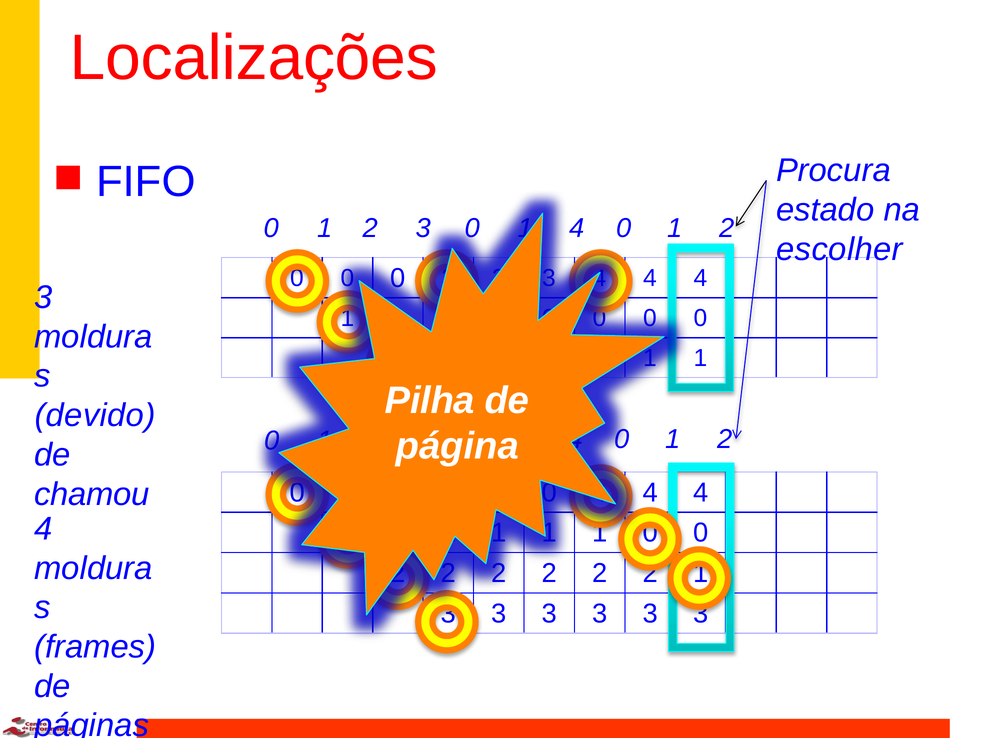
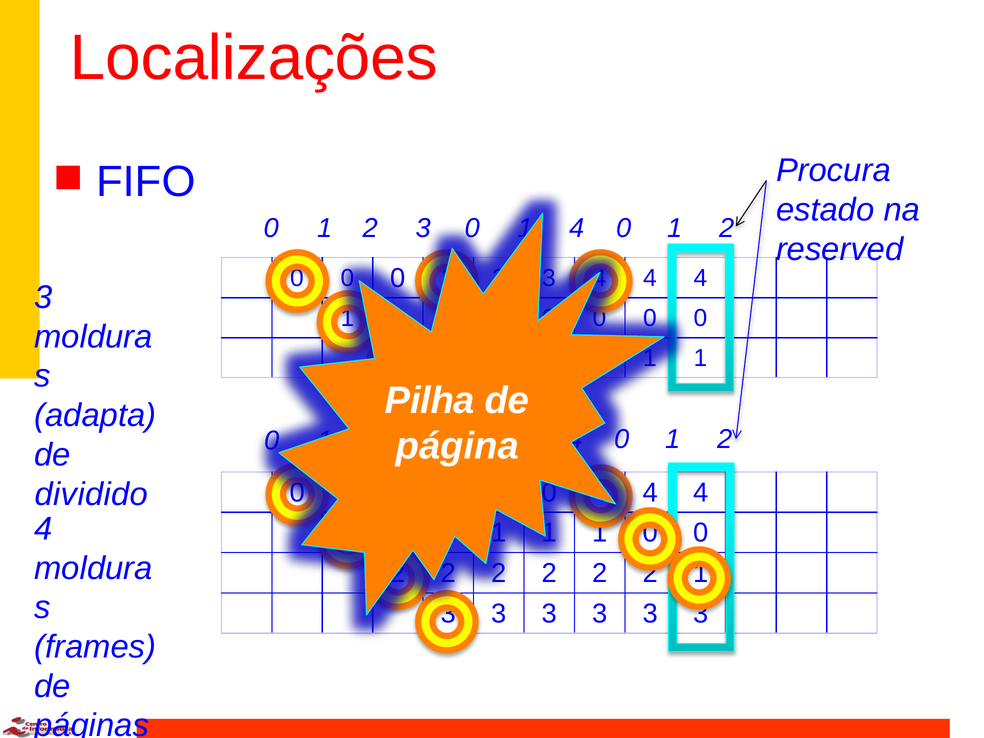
escolher: escolher -> reserved (840, 249)
devido: devido -> adapta (95, 415)
chamou: chamou -> dividido (91, 494)
